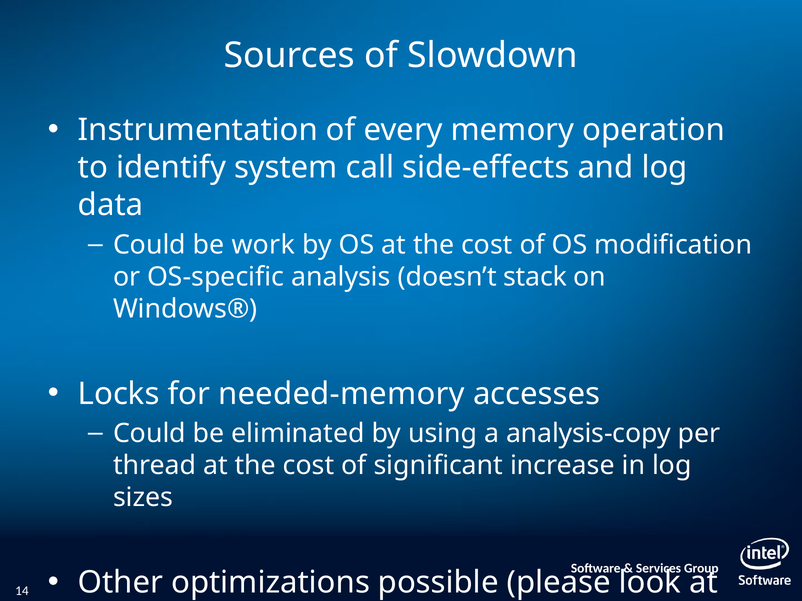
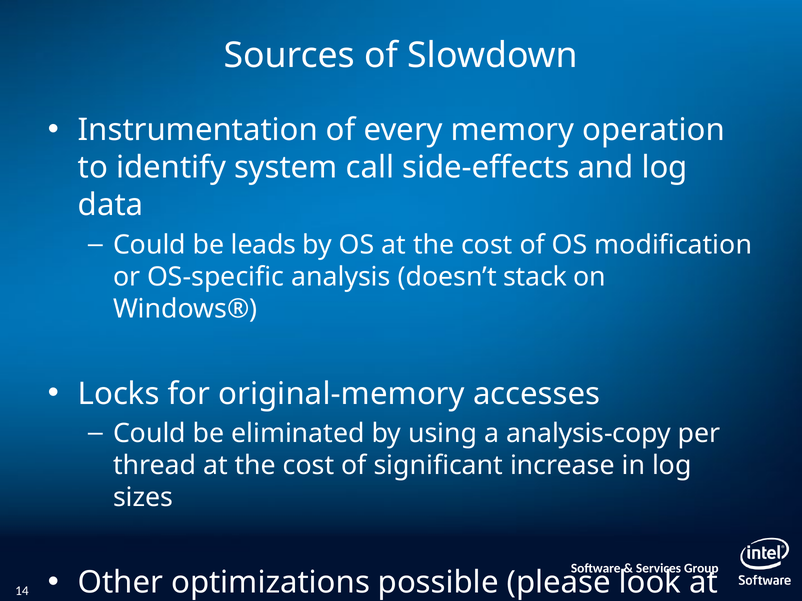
work: work -> leads (264, 245)
needed-memory: needed-memory -> original-memory (341, 394)
